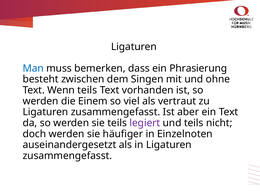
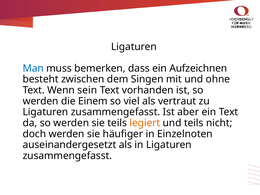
Phrasierung: Phrasierung -> Aufzeichnen (198, 68)
Wenn teils: teils -> sein (87, 90)
legiert colour: purple -> orange (145, 123)
